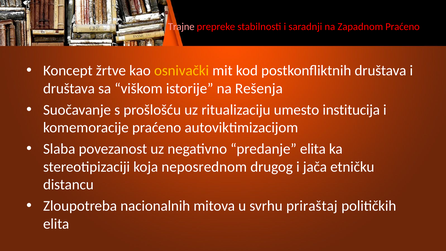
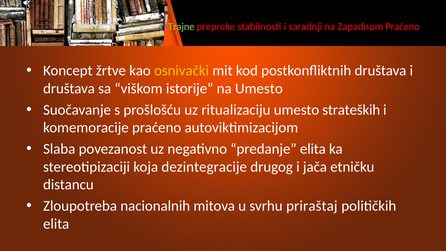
Trajne colour: pink -> light green (181, 27)
na Rešenja: Rešenja -> Umesto (259, 88)
institucija: institucija -> strateških (351, 110)
neposrednom: neposrednom -> dezintegracije (204, 167)
